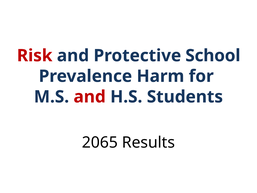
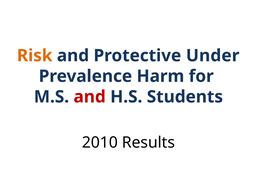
Risk colour: red -> orange (35, 56)
School: School -> Under (213, 56)
2065: 2065 -> 2010 (100, 142)
